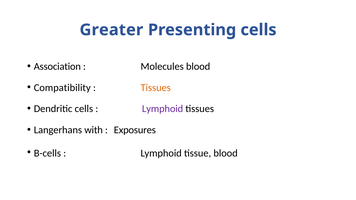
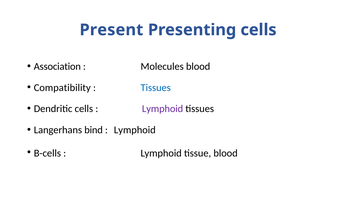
Greater: Greater -> Present (111, 30)
Tissues colour: orange -> blue (156, 88)
with: with -> bind (94, 130)
Exposures: Exposures -> Lymphoid (135, 130)
